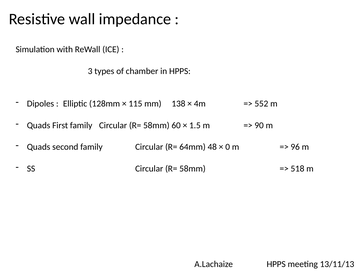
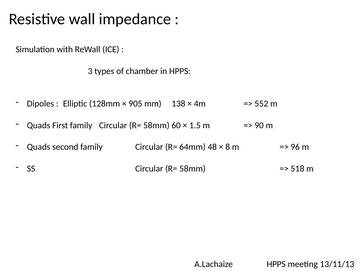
115: 115 -> 905 (135, 104)
0: 0 -> 8 (228, 147)
